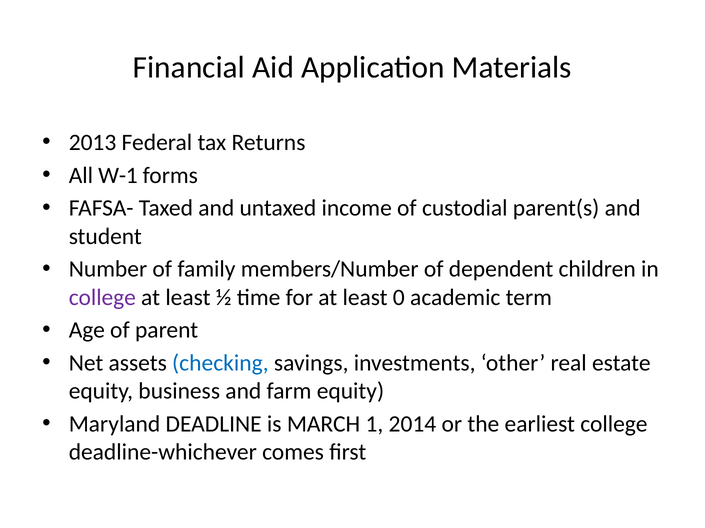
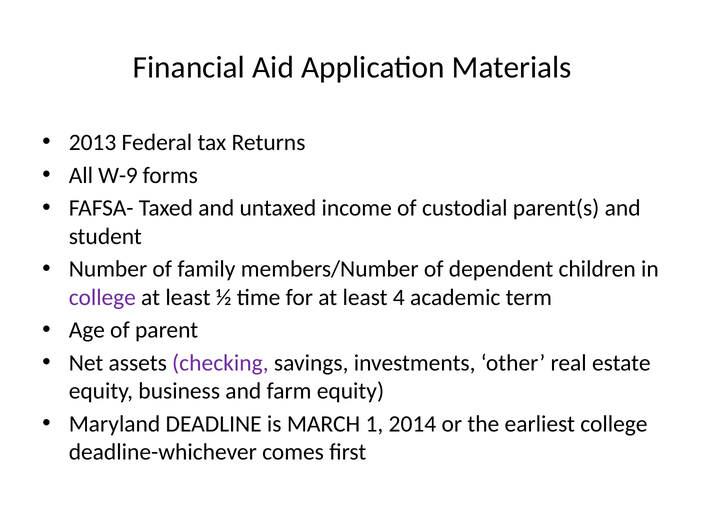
W-1: W-1 -> W-9 (118, 176)
0: 0 -> 4 (399, 298)
checking colour: blue -> purple (220, 364)
